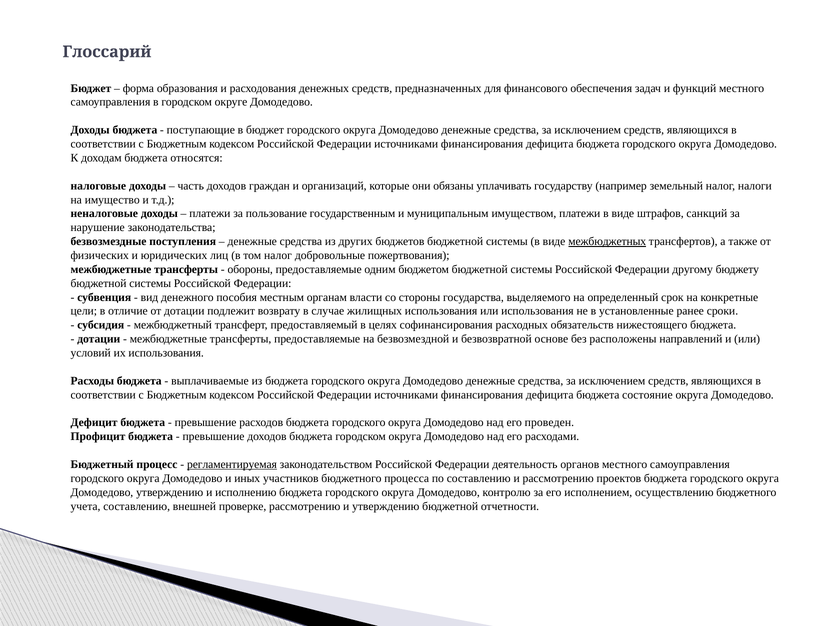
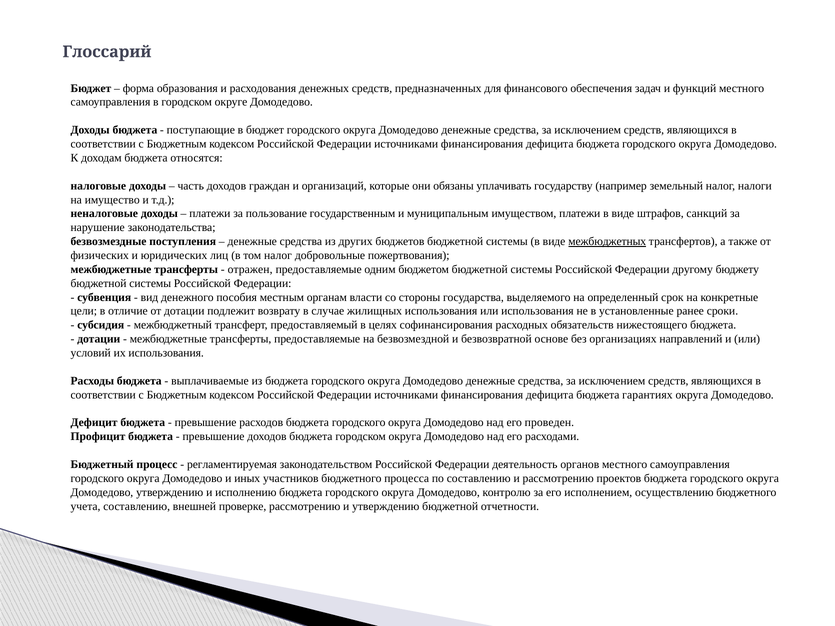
обороны: обороны -> отражен (250, 269)
расположены: расположены -> организациях (623, 339)
состояние: состояние -> гарантиях (647, 395)
регламентируемая underline: present -> none (232, 465)
